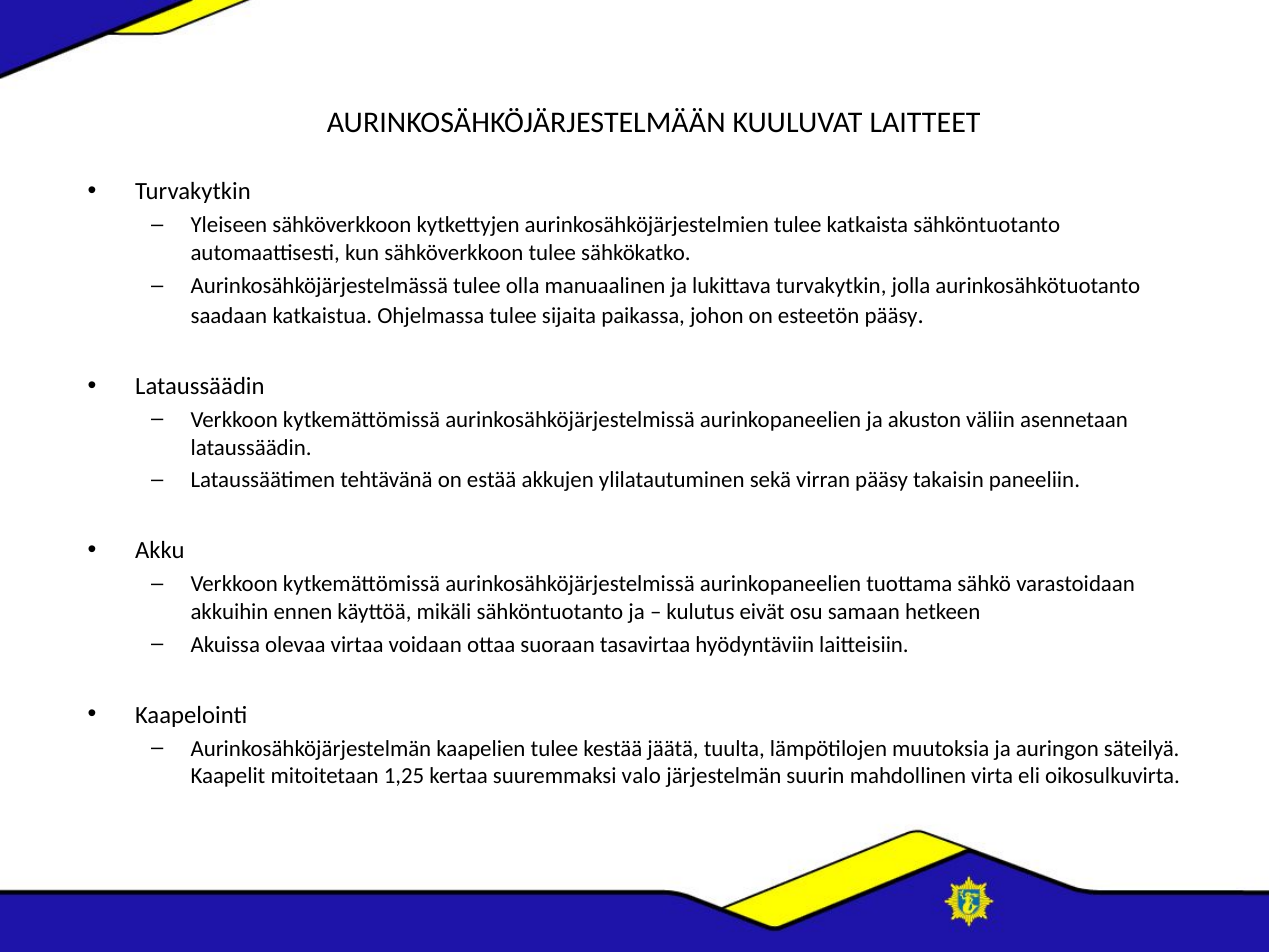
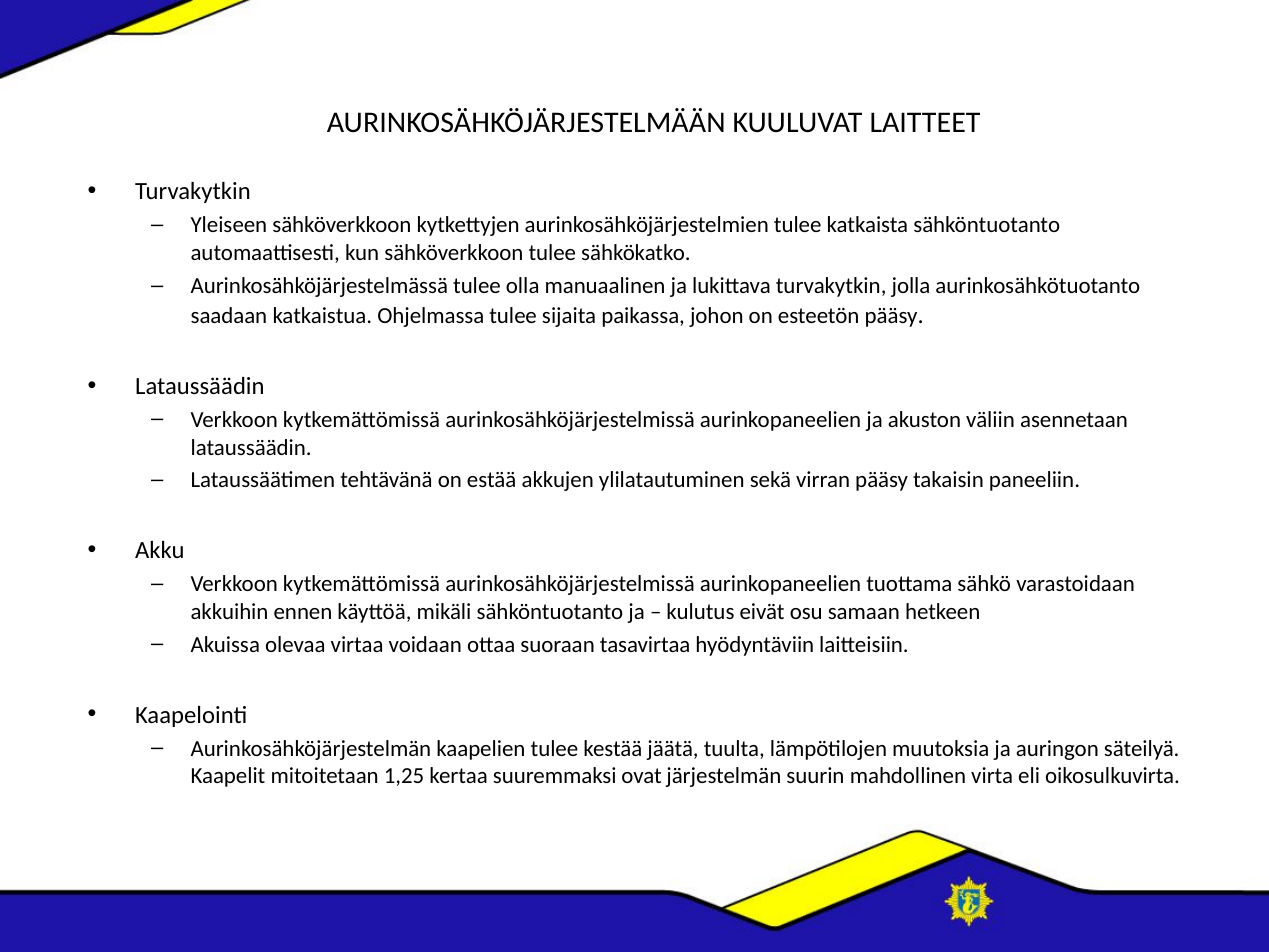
valo: valo -> ovat (642, 776)
